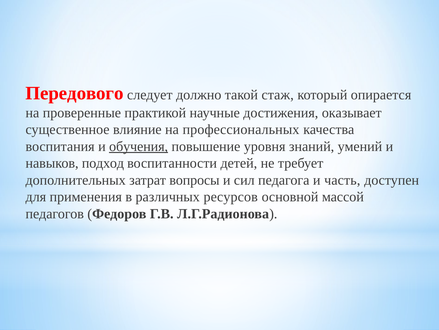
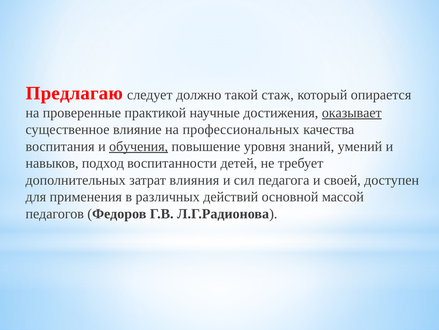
Передового: Передового -> Предлагаю (74, 93)
оказывает underline: none -> present (352, 112)
вопросы: вопросы -> влияния (194, 180)
часть: часть -> своей (342, 180)
ресурсов: ресурсов -> действий (231, 197)
